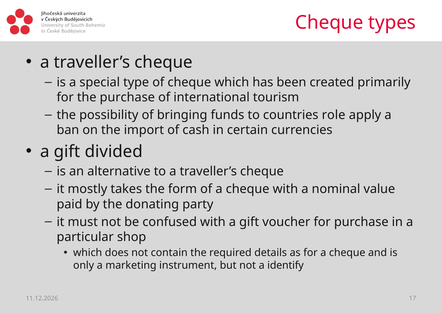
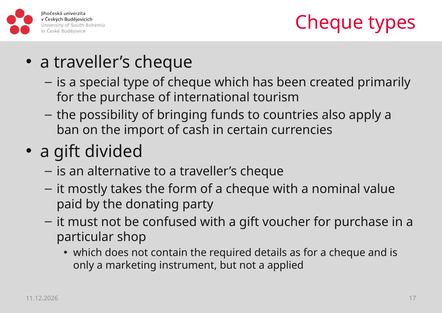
role: role -> also (334, 115)
identify: identify -> applied (285, 265)
